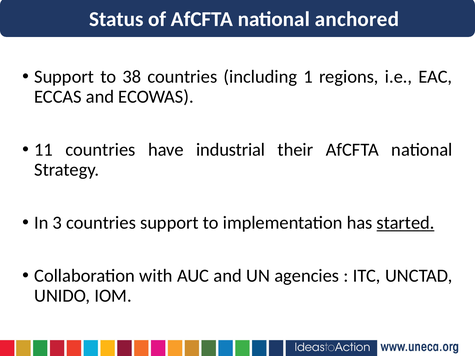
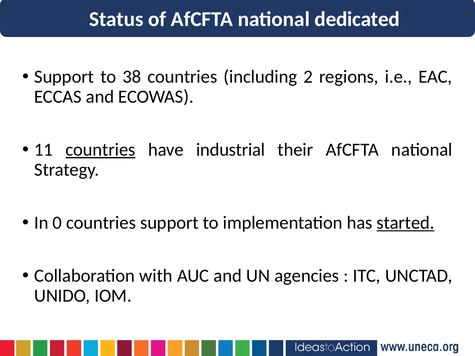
anchored: anchored -> dedicated (357, 19)
1: 1 -> 2 (308, 77)
countries underline: none -> present (100, 150)
3: 3 -> 0 (57, 223)
